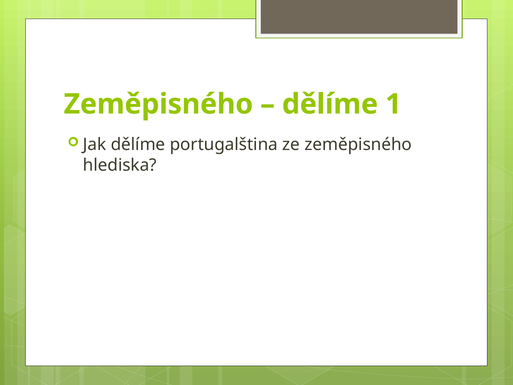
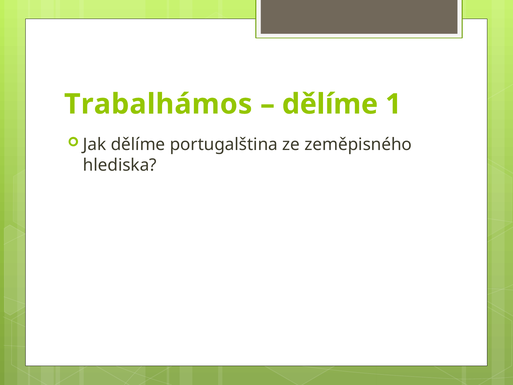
Zeměpisného: Zeměpisného -> Trabalhámos (158, 104)
